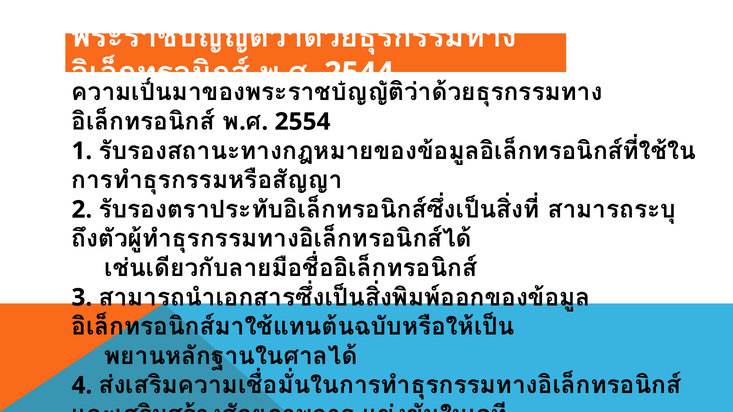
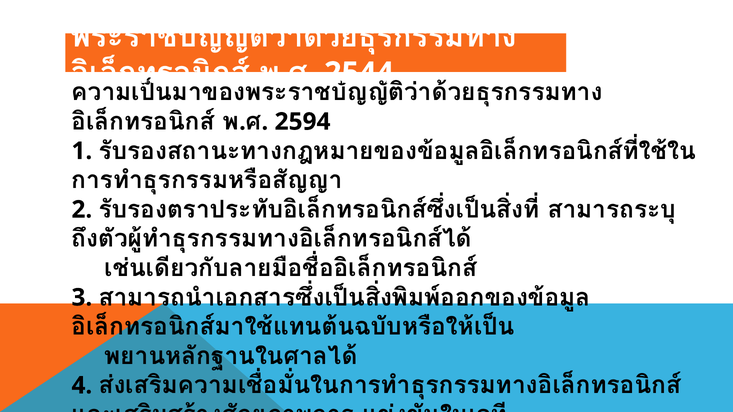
2554: 2554 -> 2594 (303, 122)
